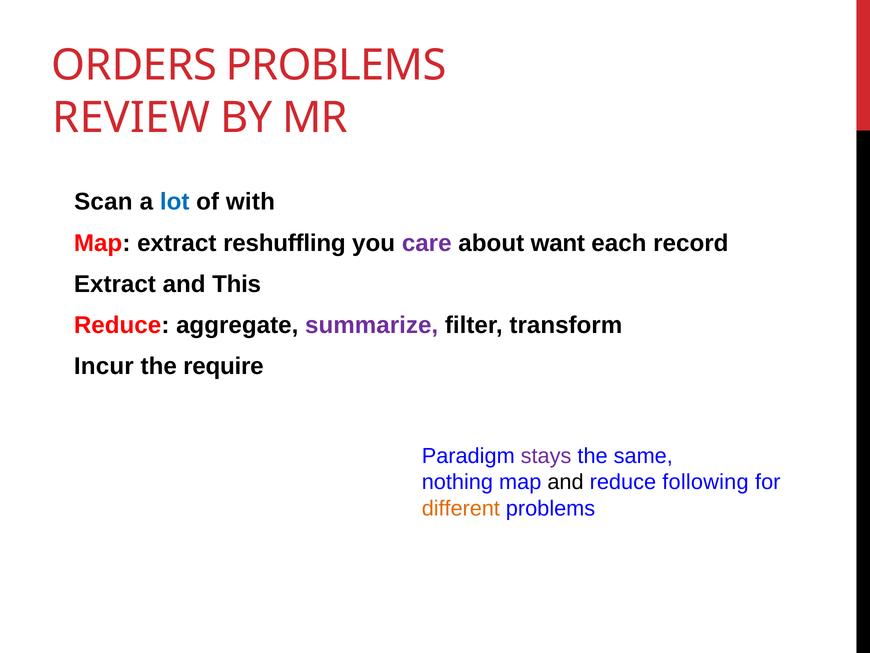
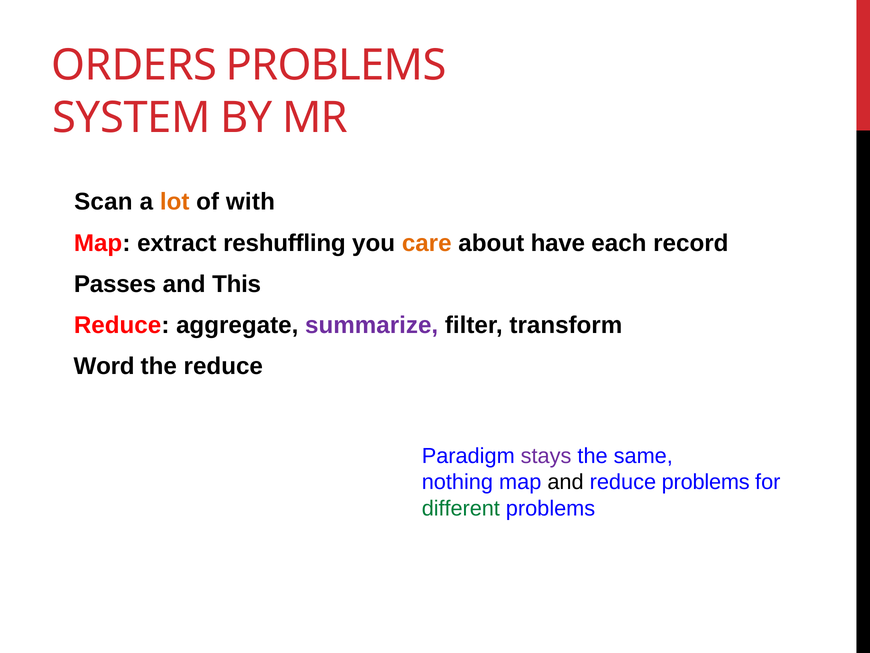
REVIEW: REVIEW -> SYSTEM (131, 118)
lot colour: blue -> orange (175, 202)
care colour: purple -> orange (427, 243)
want: want -> have (558, 243)
Extract: Extract -> Passes (115, 284)
Incur: Incur -> Word (104, 366)
the require: require -> reduce (223, 366)
reduce following: following -> problems (706, 482)
different colour: orange -> green (461, 508)
